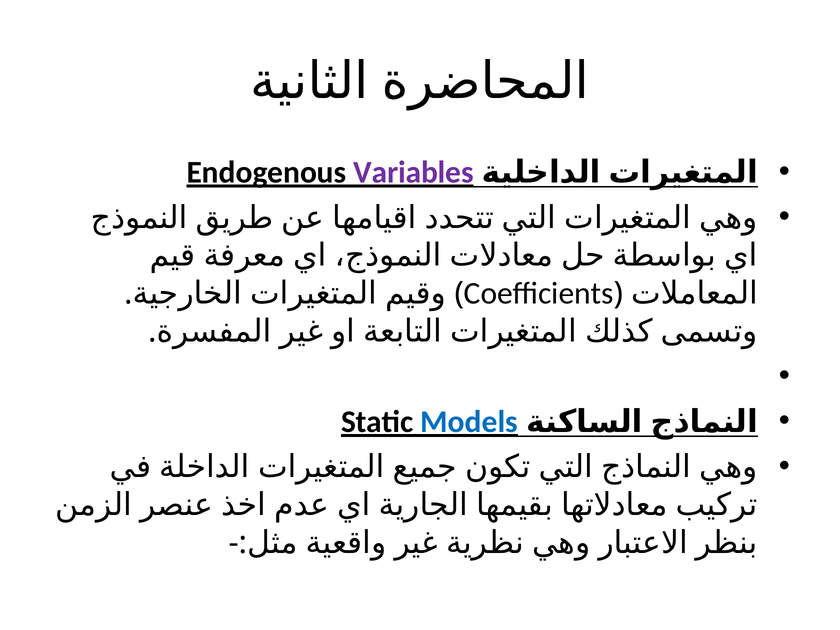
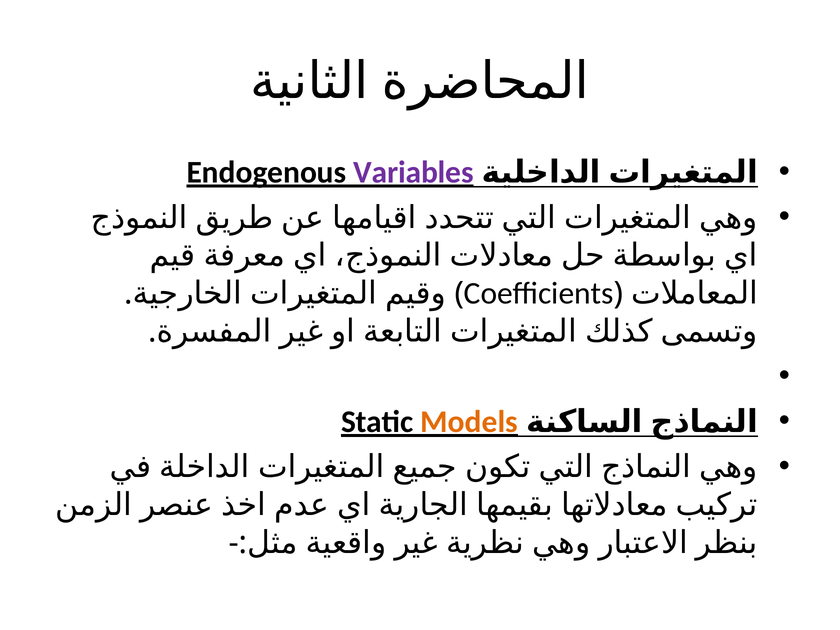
Models colour: blue -> orange (469, 422)
